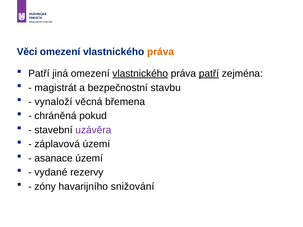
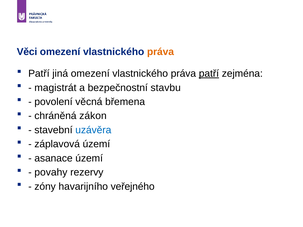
vlastnického underline: present -> none (140, 74)
vynaloží: vynaloží -> povolení (54, 102)
pokud: pokud -> zákon (93, 116)
uzávěra colour: purple -> blue (93, 130)
vydané: vydané -> povahy (51, 173)
snižování: snižování -> veřejného (133, 187)
